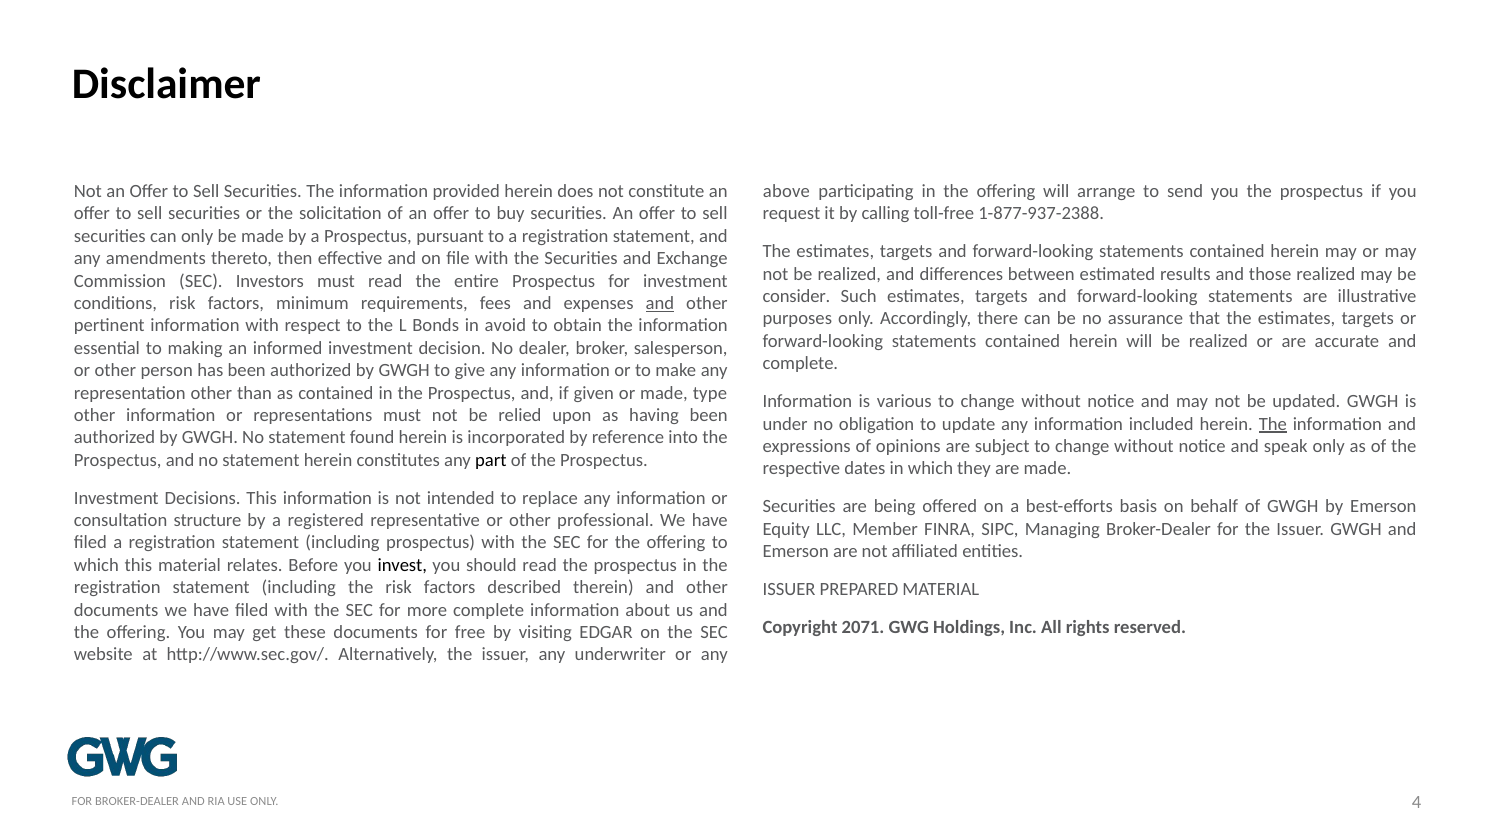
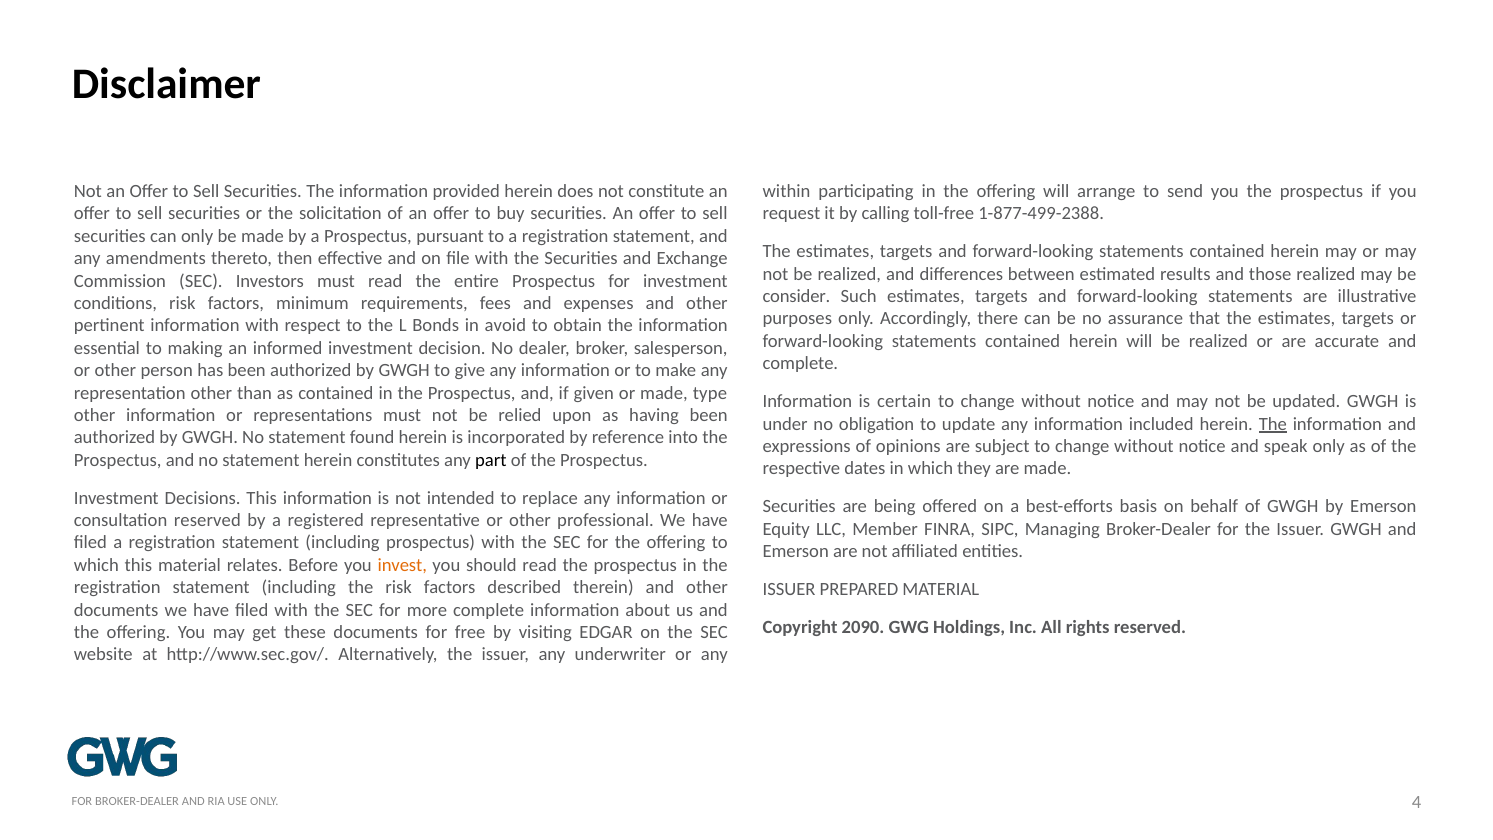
above: above -> within (787, 191)
1-877-937-2388: 1-877-937-2388 -> 1-877-499-2388 (1041, 214)
and underline: present -> none (660, 303)
various: various -> certain (904, 401)
consultation structure: structure -> reserved (207, 520)
invest colour: black -> orange (402, 565)
2071: 2071 -> 2090 (863, 627)
